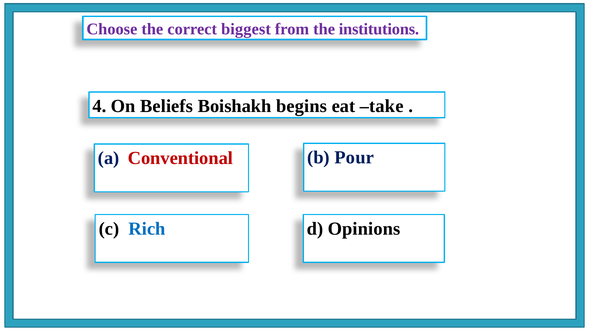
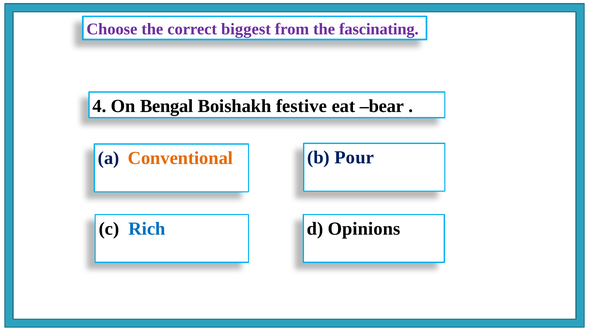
institutions: institutions -> fascinating (379, 29)
Beliefs: Beliefs -> Bengal (167, 106)
begins: begins -> festive (301, 106)
take: take -> bear (382, 106)
Conventional colour: red -> orange (180, 158)
